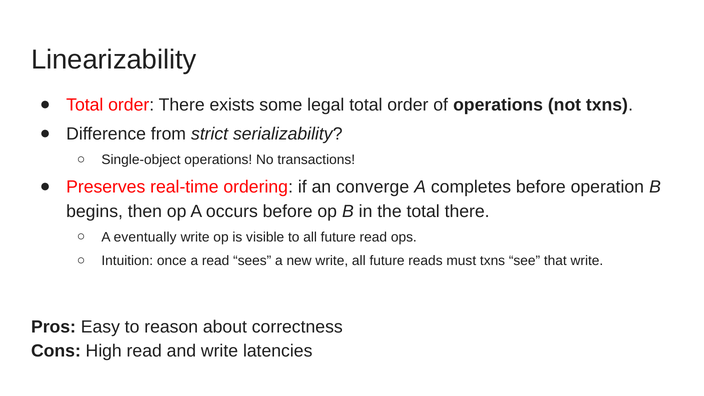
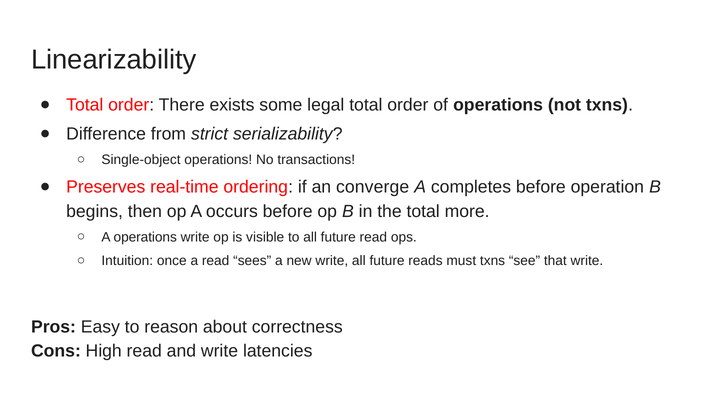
total there: there -> more (467, 211)
A eventually: eventually -> operations (145, 237)
